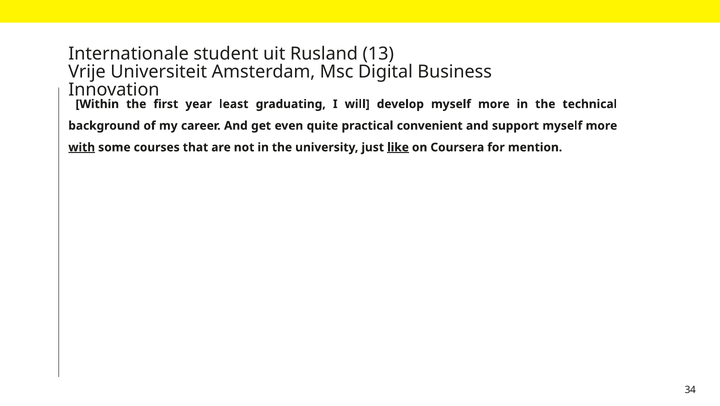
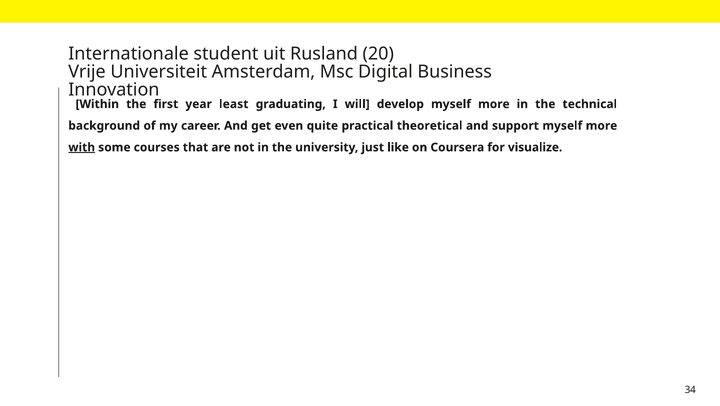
13: 13 -> 20 (378, 54)
convenient: convenient -> theoretical (430, 126)
like underline: present -> none (398, 147)
mention: mention -> visualize (535, 147)
